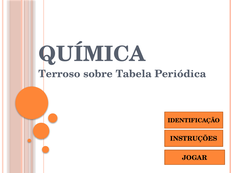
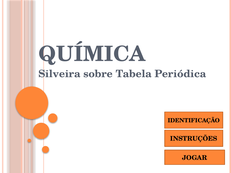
Terroso: Terroso -> Silveira (59, 74)
